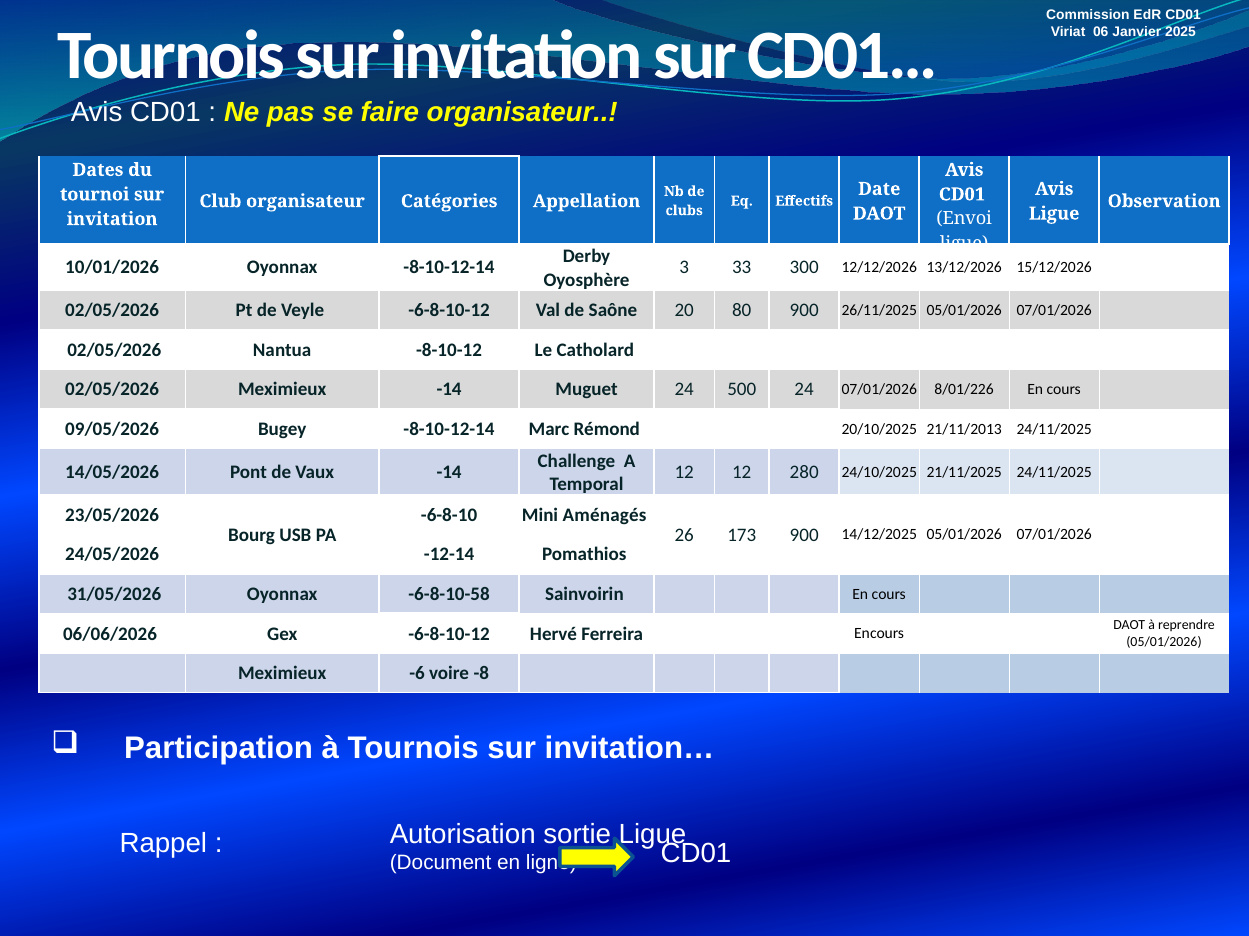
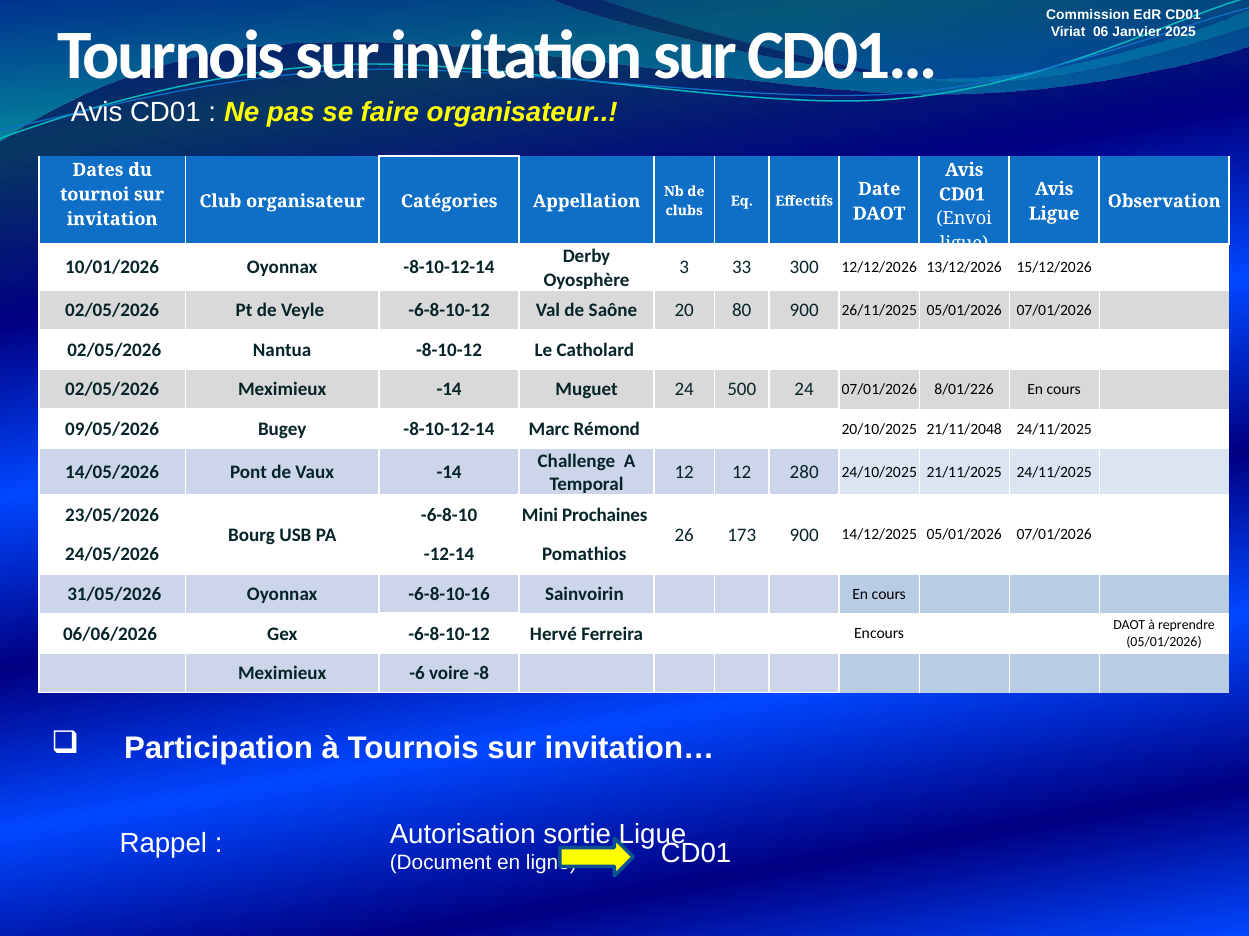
21/11/2013: 21/11/2013 -> 21/11/2048 (964, 429)
Aménagés: Aménagés -> Prochaines (605, 516)
-6-8-10-58: -6-8-10-58 -> -6-8-10-16 (449, 595)
